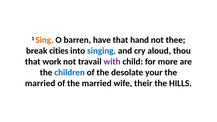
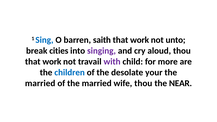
Sing colour: orange -> blue (44, 40)
have: have -> saith (102, 40)
hand: hand -> work (140, 40)
thee: thee -> unto (176, 40)
singing colour: blue -> purple (101, 51)
wife their: their -> thou (143, 83)
HILLS: HILLS -> NEAR (180, 83)
